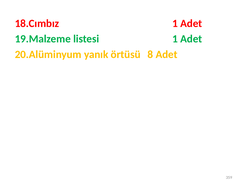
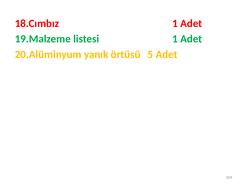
8: 8 -> 5 (150, 54)
